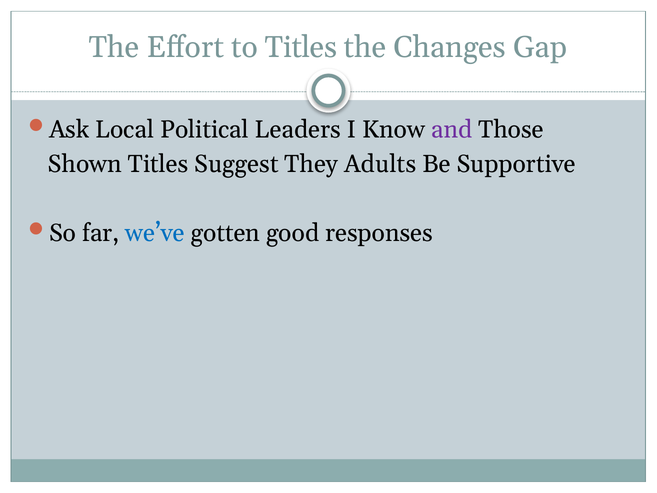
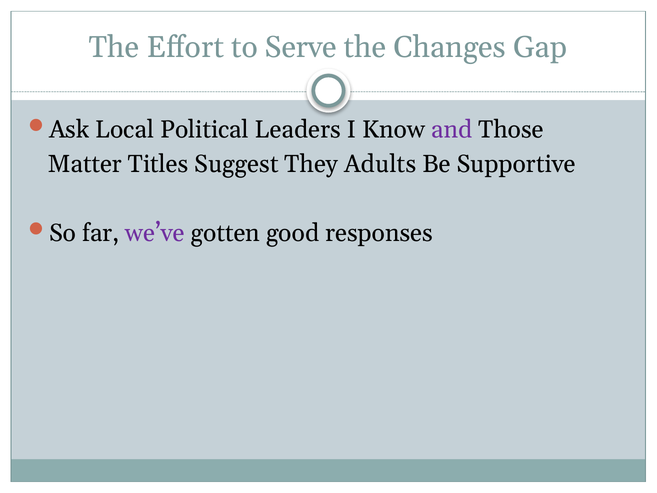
to Titles: Titles -> Serve (301, 47)
Shown: Shown -> Matter (85, 164)
we’ve colour: blue -> purple (155, 233)
